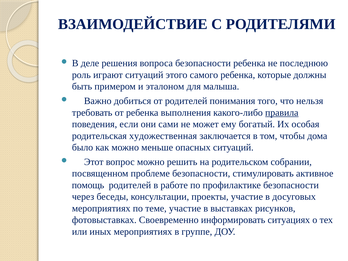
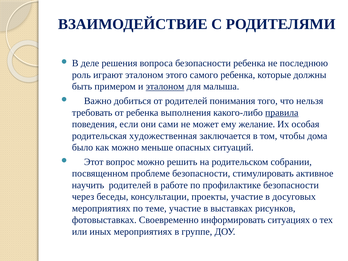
играют ситуаций: ситуаций -> эталоном (144, 75)
эталоном underline: none -> present (165, 87)
богатый: богатый -> желание (257, 124)
помощь: помощь -> научить (88, 185)
